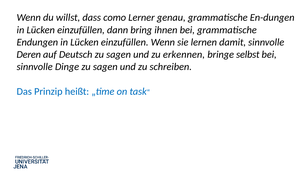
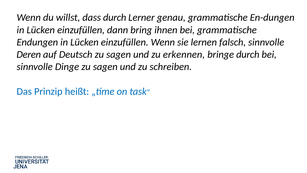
dass como: como -> durch (115, 18)
damit: damit -> falsch (233, 42)
bringe selbst: selbst -> durch (248, 54)
